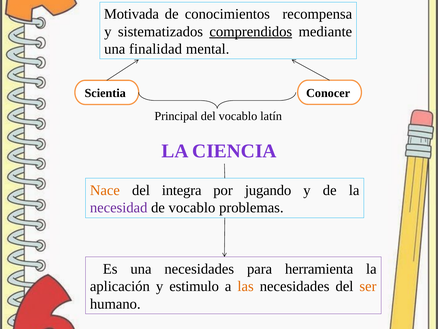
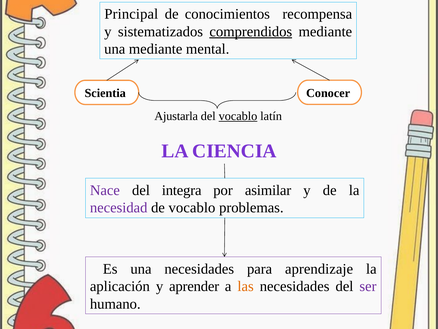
Motivada: Motivada -> Principal (131, 14)
una finalidad: finalidad -> mediante (156, 49)
Principal: Principal -> Ajustarla (176, 116)
vocablo underline: none -> present (238, 116)
Nace colour: orange -> purple (105, 190)
jugando: jugando -> asimilar (268, 190)
herramienta: herramienta -> aprendizaje (319, 269)
estimulo: estimulo -> aprender (194, 286)
ser colour: orange -> purple (368, 286)
